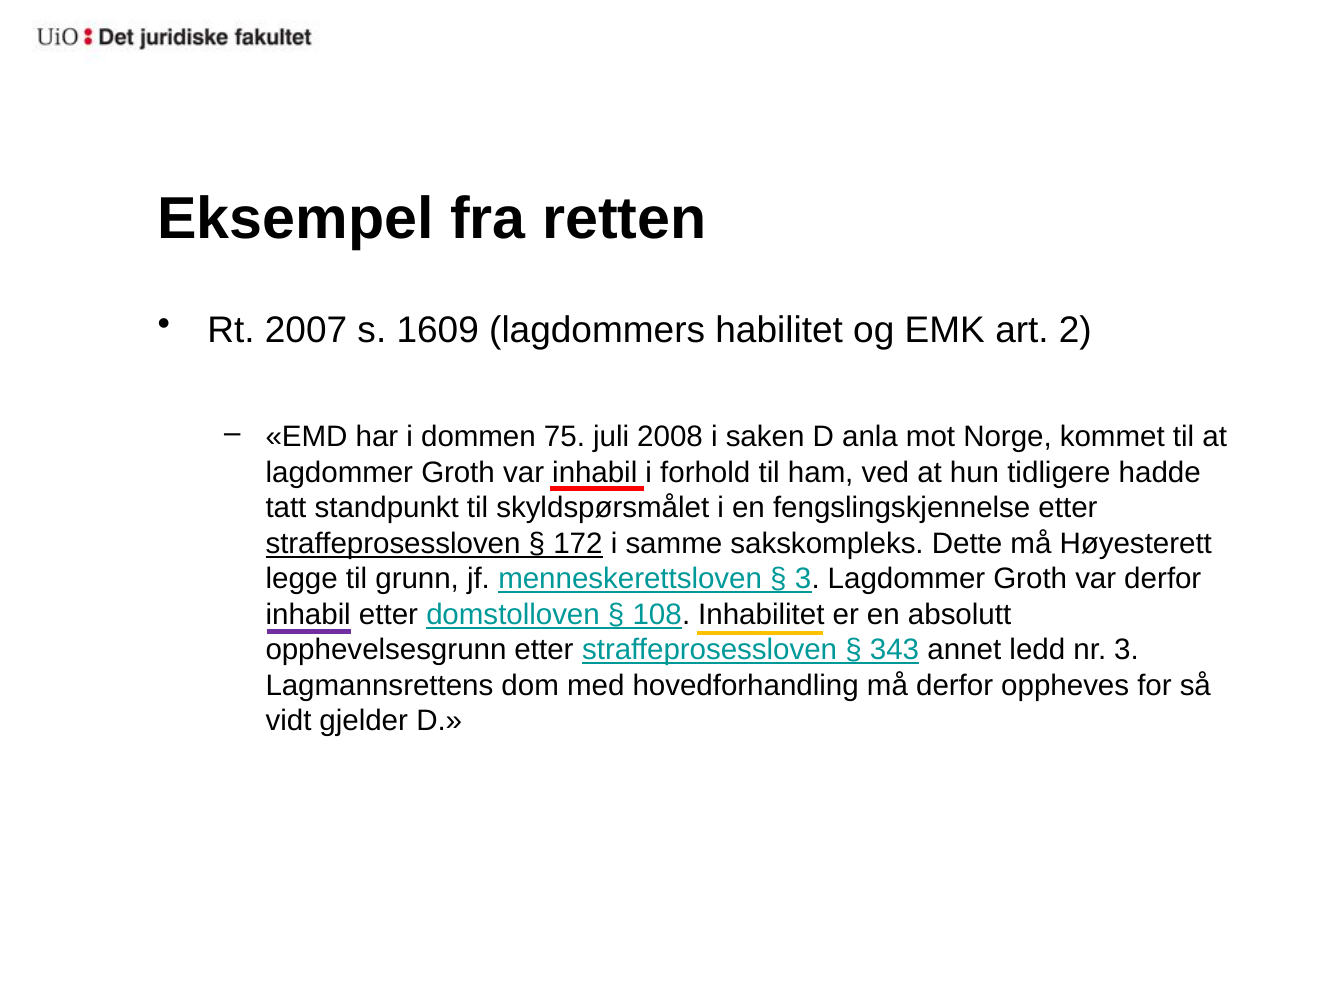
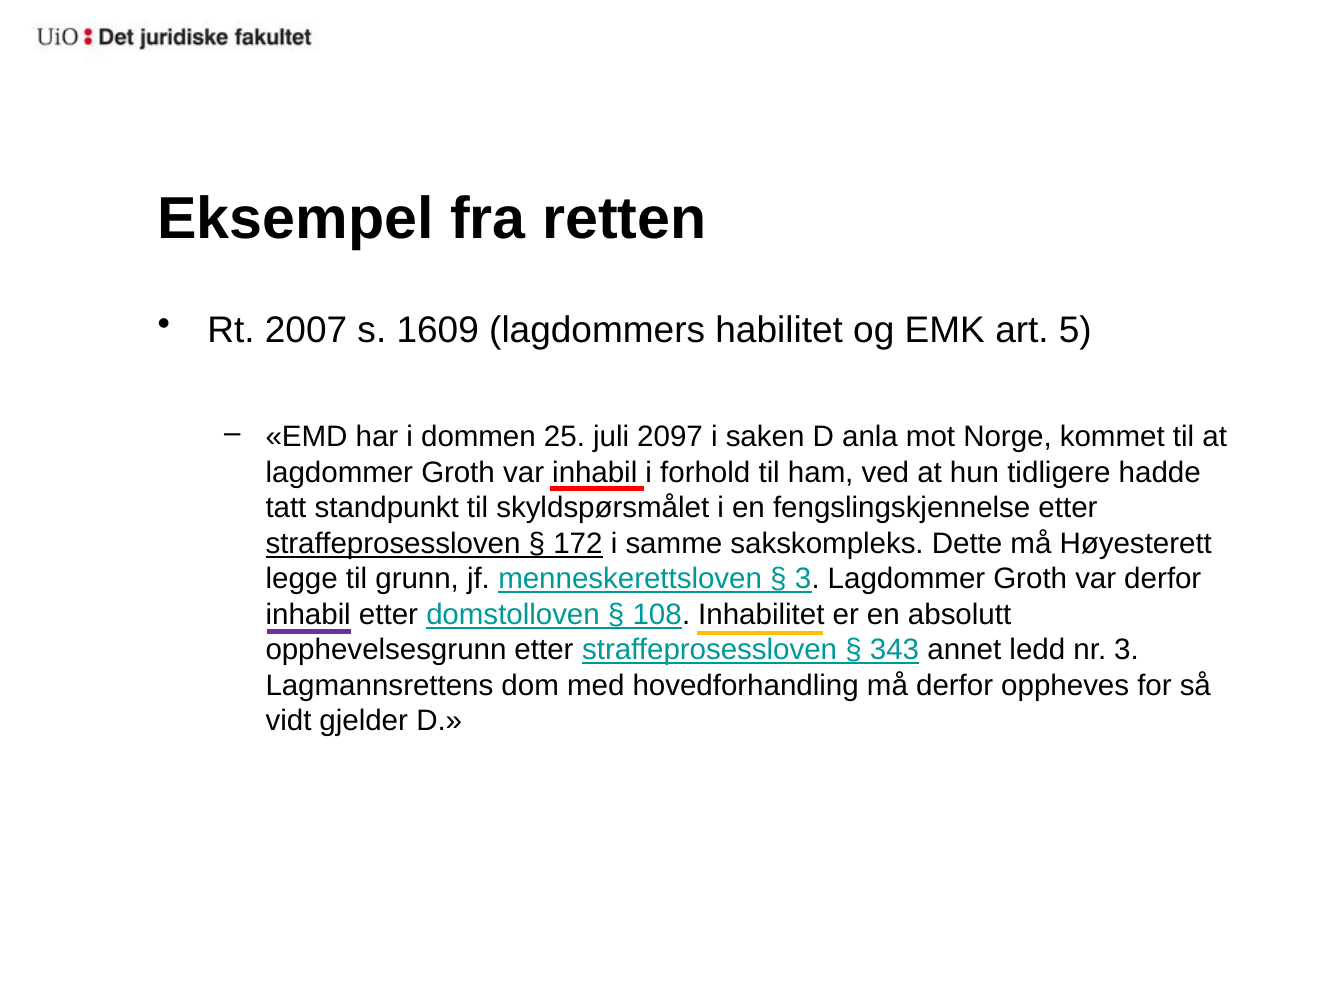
2: 2 -> 5 (1075, 330)
75: 75 -> 25 (564, 437)
2008: 2008 -> 2097 (670, 437)
